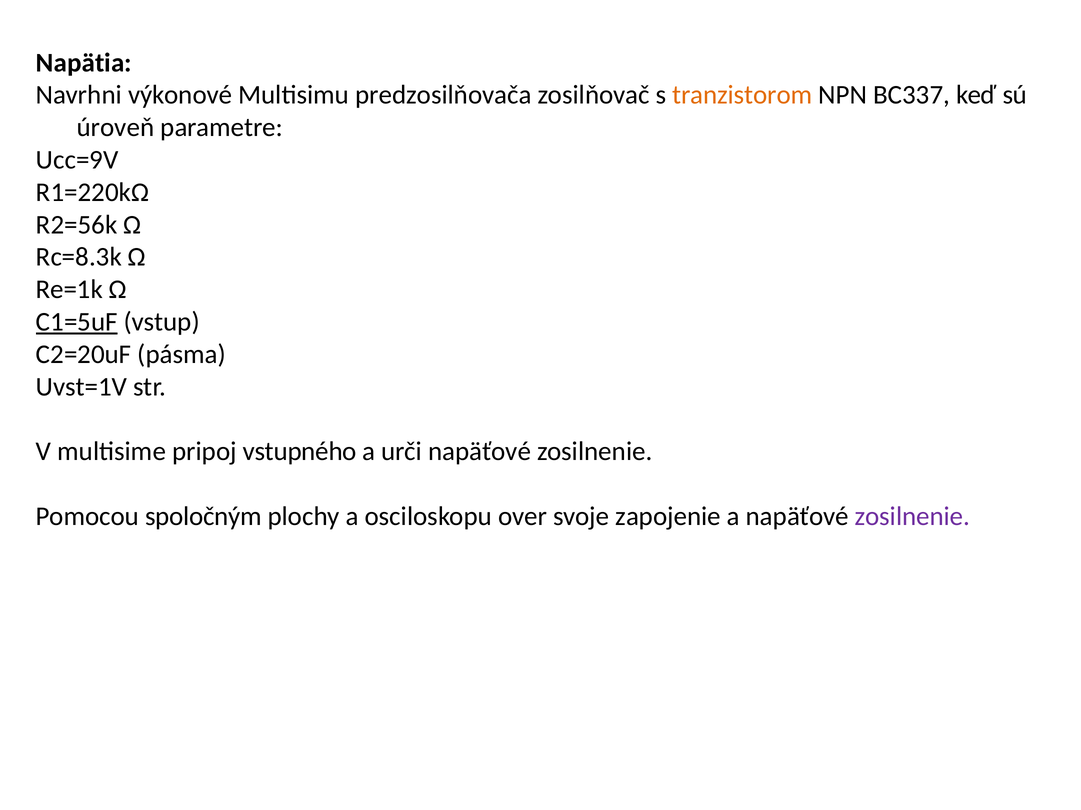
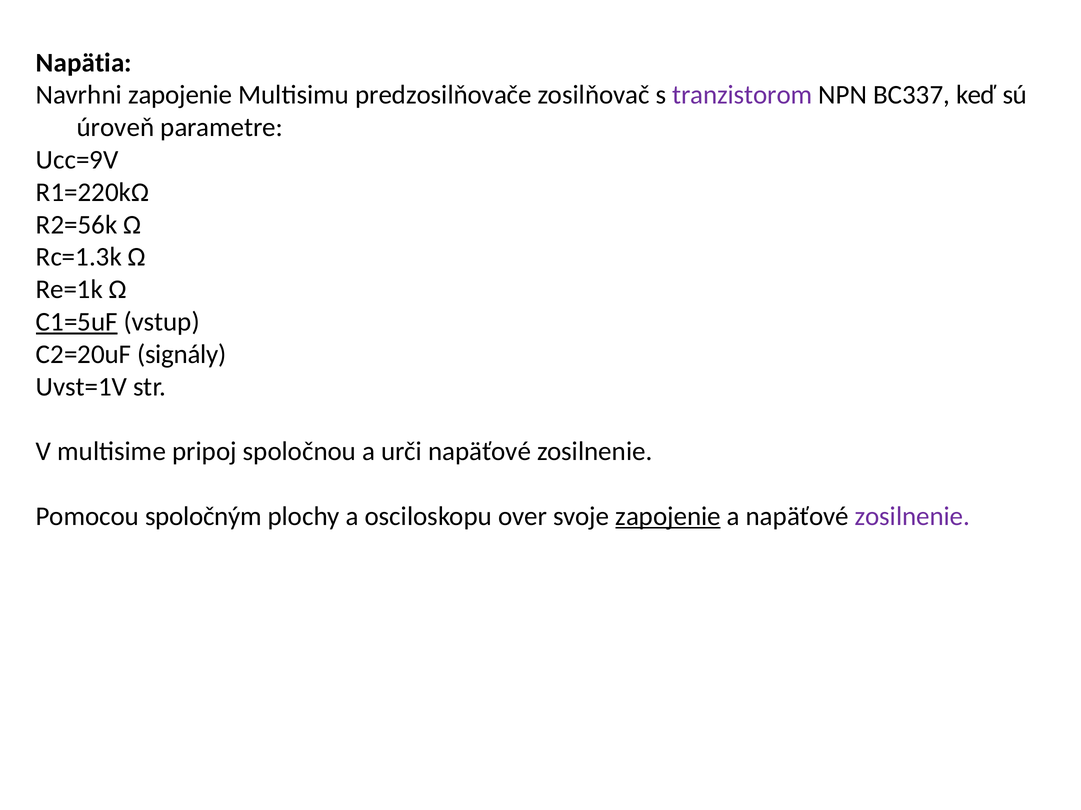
Navrhni výkonové: výkonové -> zapojenie (180, 95)
predzosilňovača: predzosilňovača -> predzosilňovače (443, 95)
tranzistorom colour: orange -> purple (742, 95)
Rc=8.3k: Rc=8.3k -> Rc=1.3k (79, 257)
pásma: pásma -> signály (182, 355)
vstupného: vstupného -> spoločnou (300, 452)
zapojenie underline: none -> present (668, 517)
